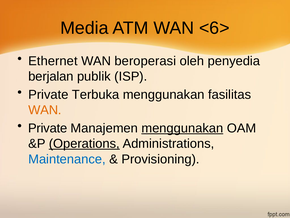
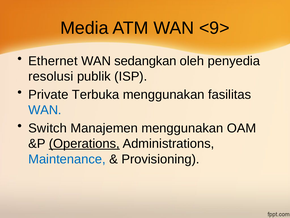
<6>: <6> -> <9> (214, 28)
beroperasi: beroperasi -> sedangkan (145, 61)
berjalan: berjalan -> resolusi (51, 76)
WAN colour: orange -> blue (45, 110)
Private: Private -> Switch (48, 128)
menggunakan underline: present -> none (182, 128)
